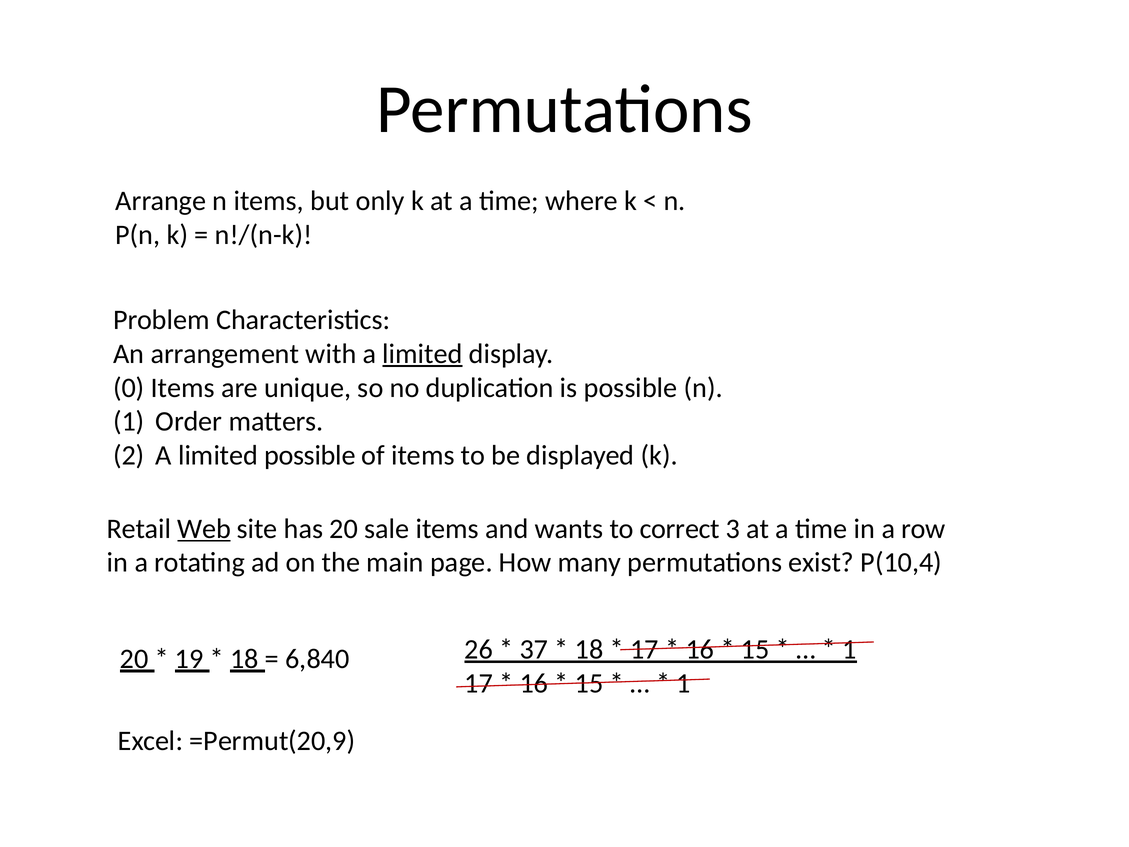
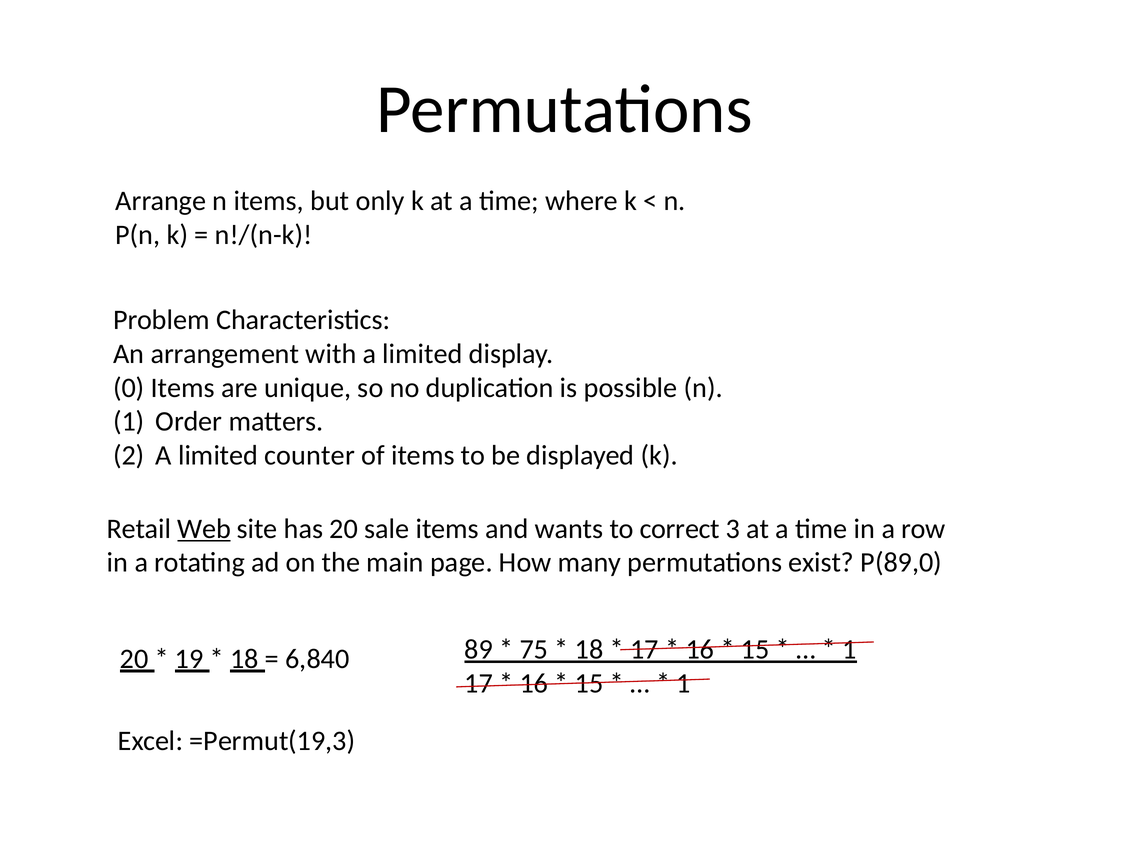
limited underline: present -> none (422, 354)
limited possible: possible -> counter (310, 455)
P(10,4: P(10,4 -> P(89,0 (901, 562)
26: 26 -> 89 (479, 649)
37: 37 -> 75 (534, 649)
=Permut(20,9: =Permut(20,9 -> =Permut(19,3 (272, 740)
